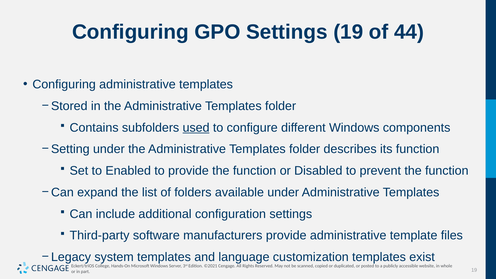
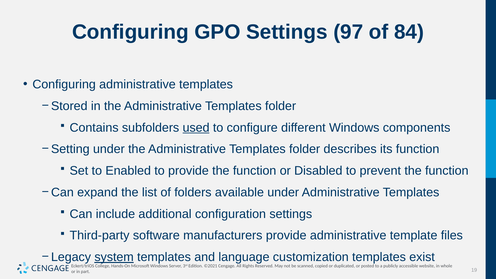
Settings 19: 19 -> 97 (348, 32)
44: 44 -> 84 (409, 32)
system underline: none -> present (114, 257)
